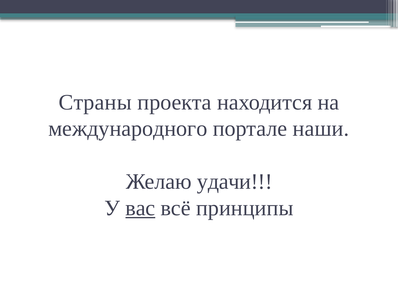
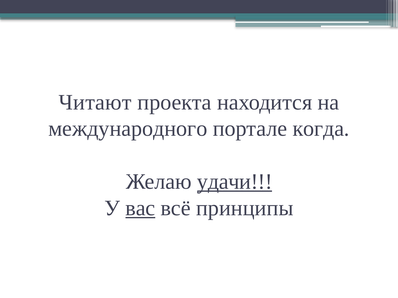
Страны: Страны -> Читают (95, 102)
наши: наши -> когда (321, 129)
удачи underline: none -> present (235, 182)
